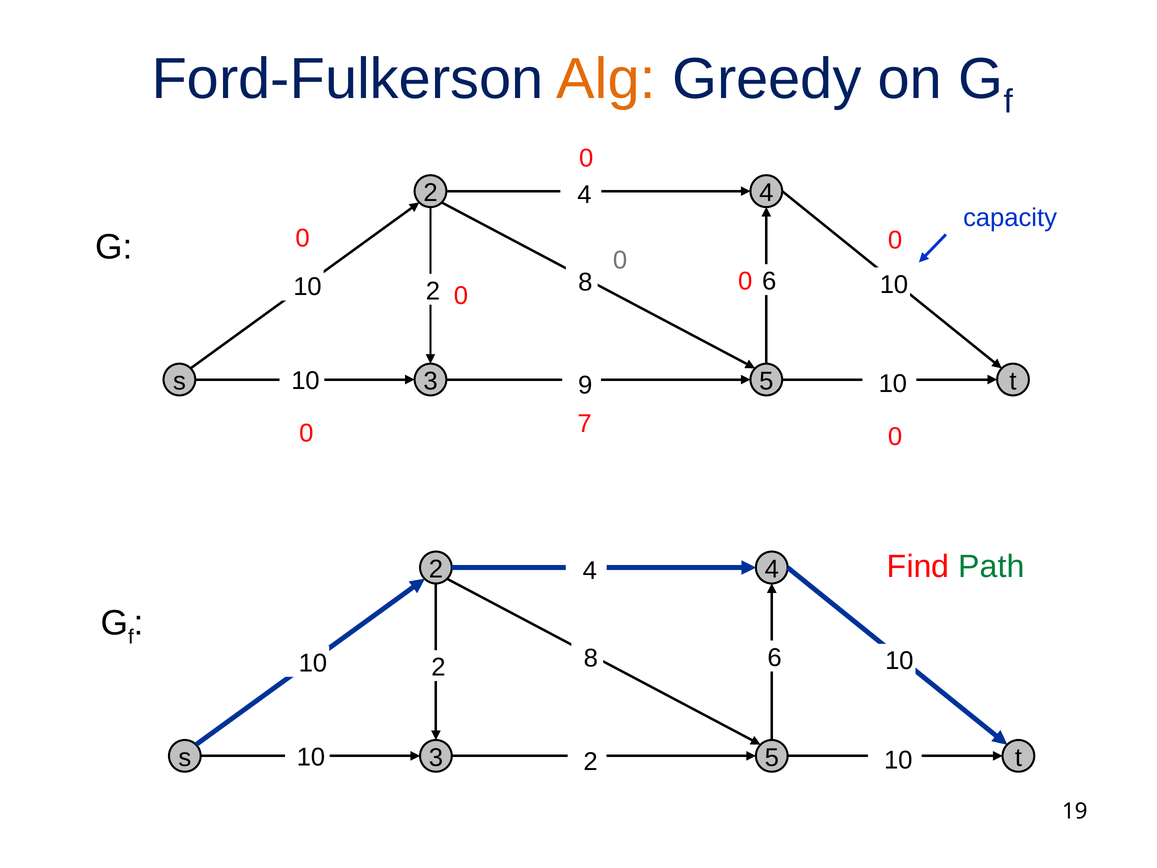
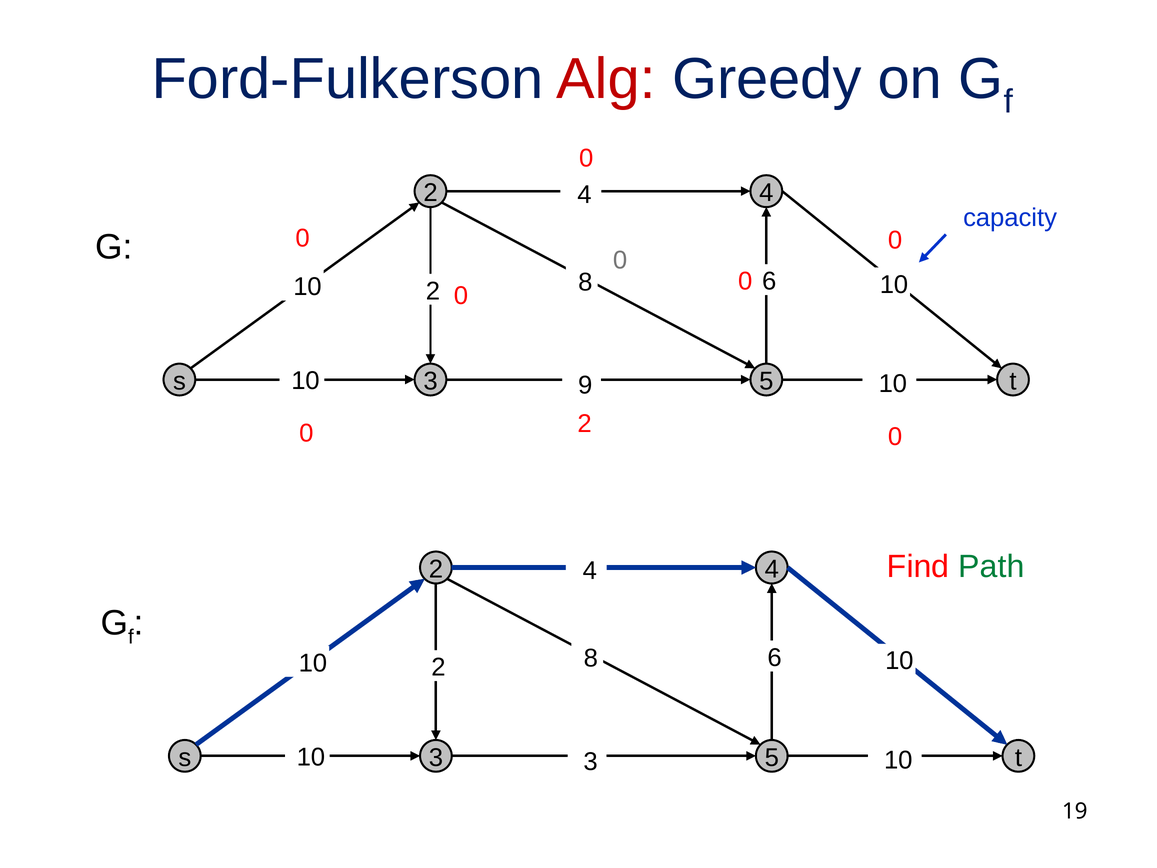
Alg colour: orange -> red (606, 79)
0 7: 7 -> 2 (585, 424)
2: 2 -> 3 (591, 761)
